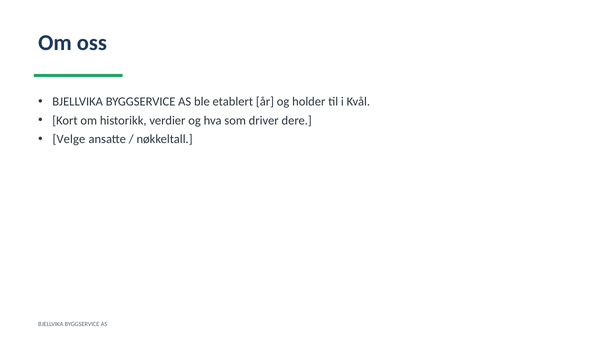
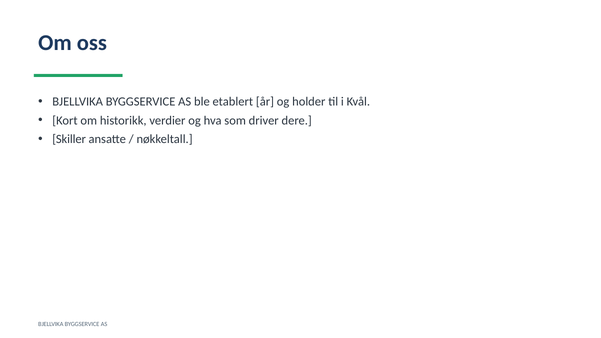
Velge: Velge -> Skiller (69, 139)
